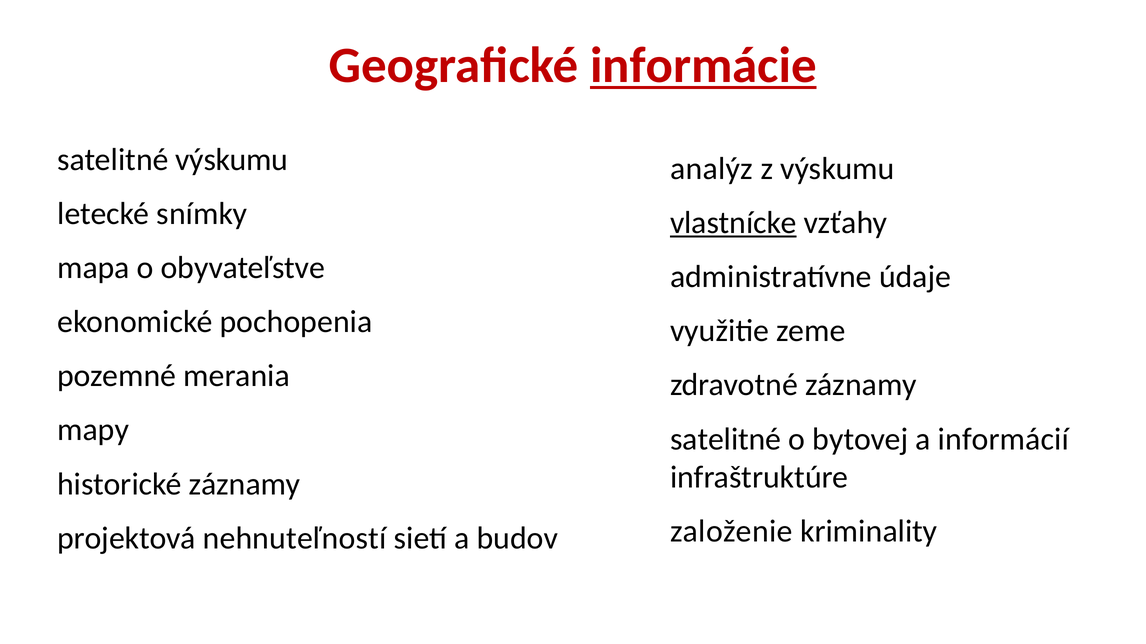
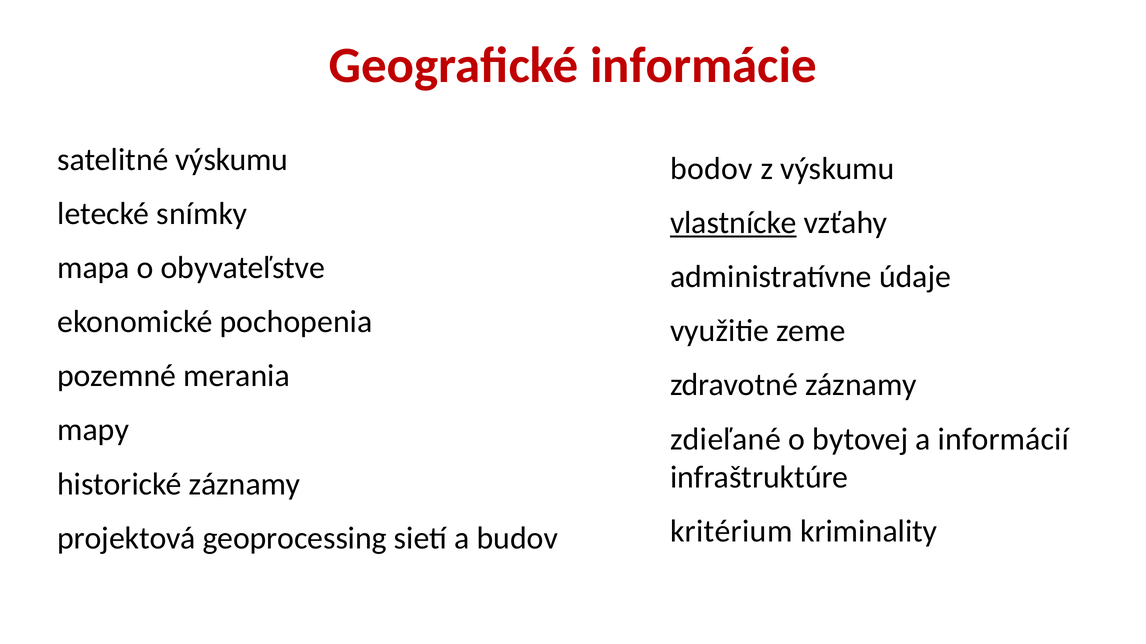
informácie underline: present -> none (703, 66)
analýz: analýz -> bodov (712, 169)
satelitné: satelitné -> zdieľané (725, 439)
založenie: založenie -> kritérium (731, 532)
nehnuteľností: nehnuteľností -> geoprocessing (295, 539)
